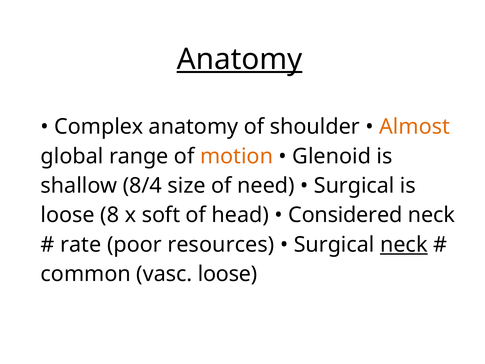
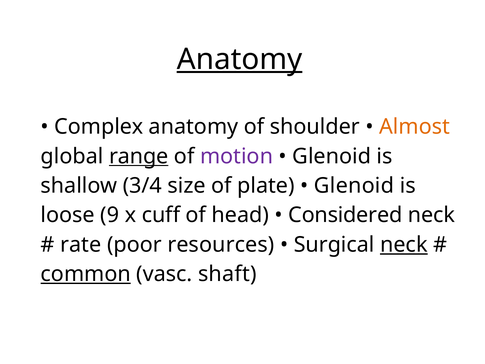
range underline: none -> present (139, 156)
motion colour: orange -> purple (237, 156)
8/4: 8/4 -> 3/4 (142, 186)
need: need -> plate (266, 186)
Surgical: Surgical -> Glenoid (354, 186)
8: 8 -> 9 (110, 215)
soft: soft -> cuff (161, 215)
common underline: none -> present (86, 274)
vasc loose: loose -> shaft (227, 274)
